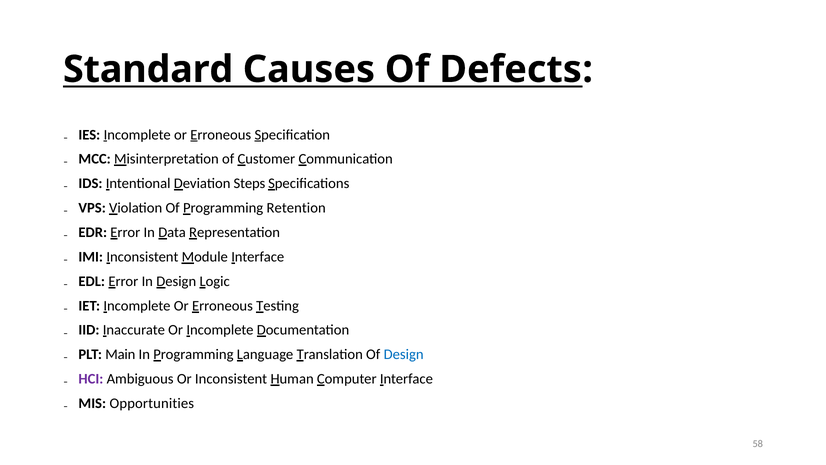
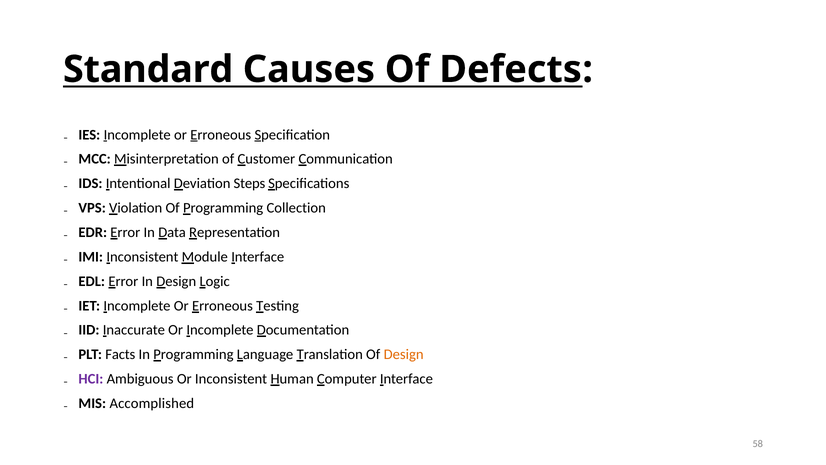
Retention: Retention -> Collection (296, 208)
Main: Main -> Facts (120, 354)
Design colour: blue -> orange (404, 354)
Opportunities: Opportunities -> Accomplished (152, 403)
